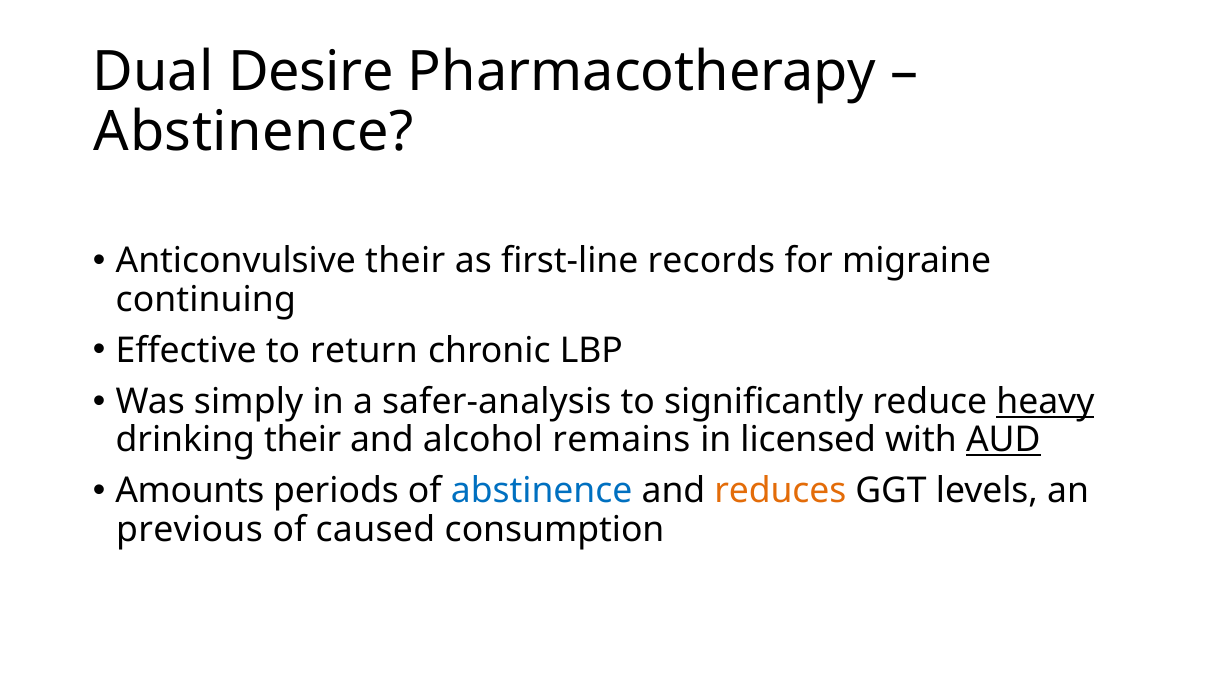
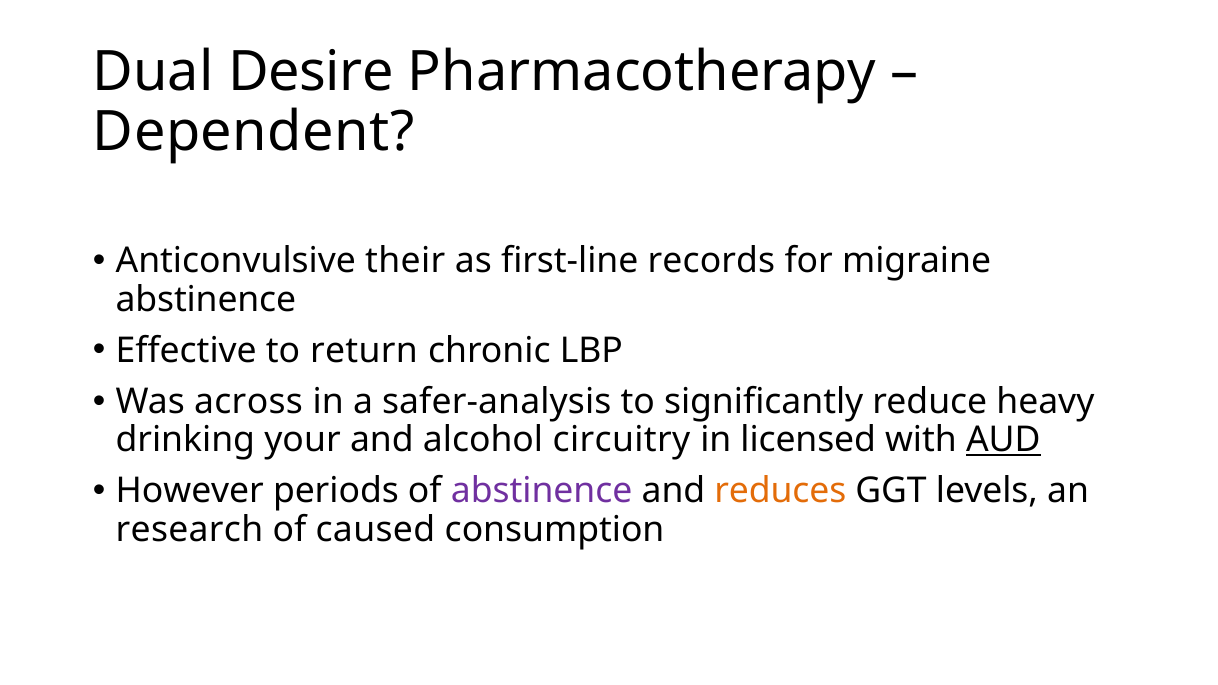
Abstinence: Abstinence -> Dependent (254, 132)
continuing: continuing -> abstinence (206, 300)
simply: simply -> across (249, 402)
heavy underline: present -> none (1045, 402)
drinking their: their -> your (303, 440)
remains: remains -> circuitry (621, 440)
Amounts: Amounts -> However (190, 491)
abstinence colour: blue -> purple (542, 491)
previous: previous -> research (189, 530)
